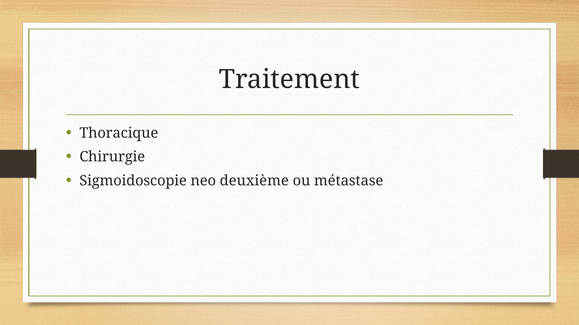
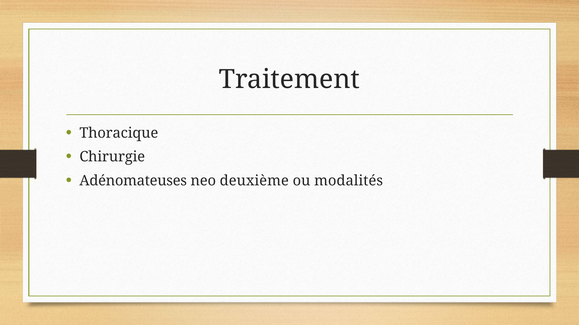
Sigmoidoscopie: Sigmoidoscopie -> Adénomateuses (133, 181)
métastase: métastase -> modalités (349, 181)
